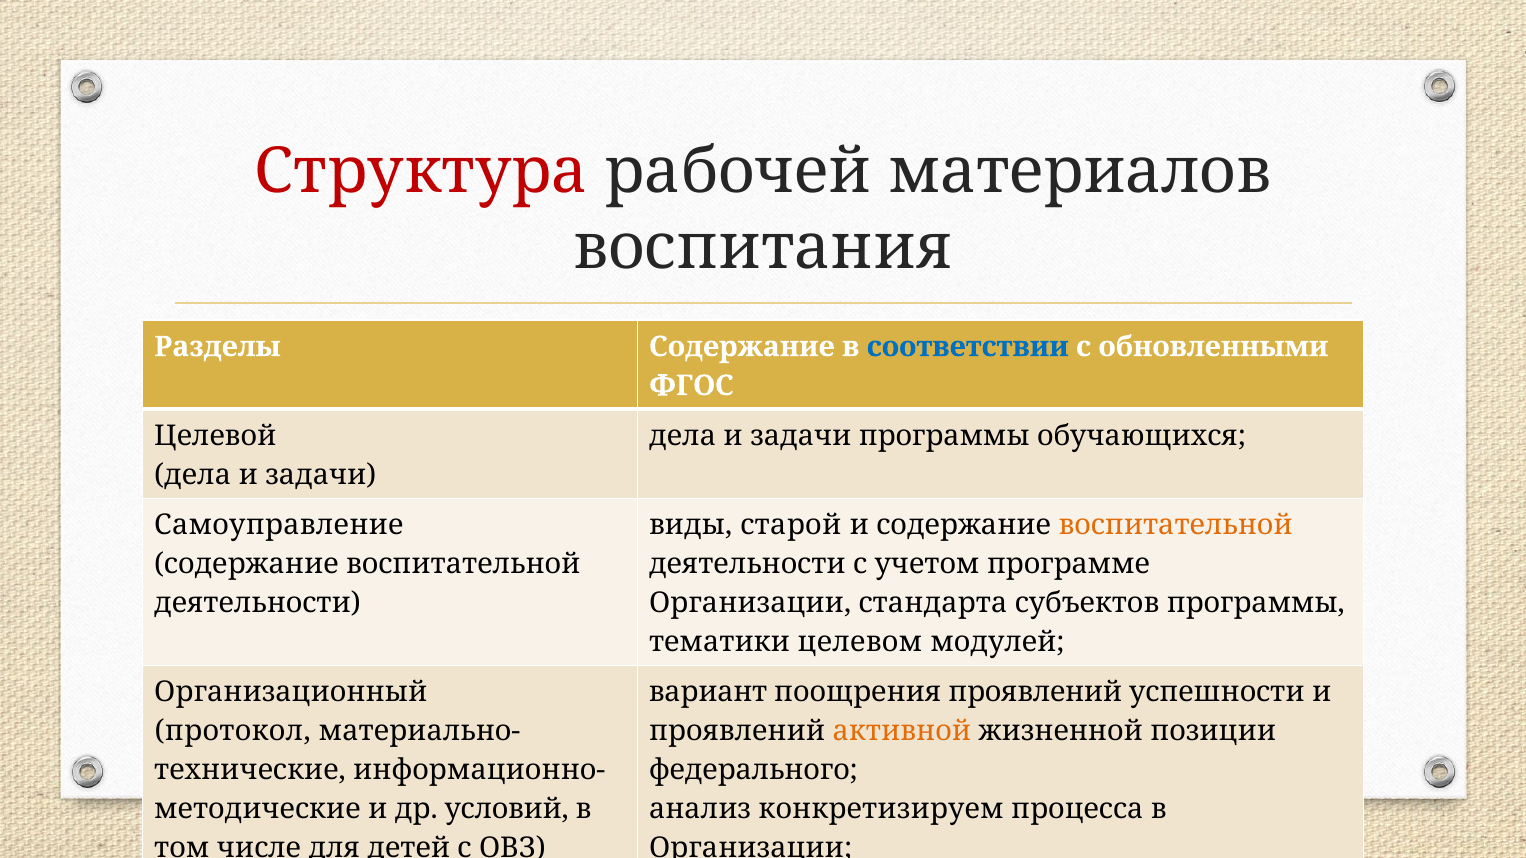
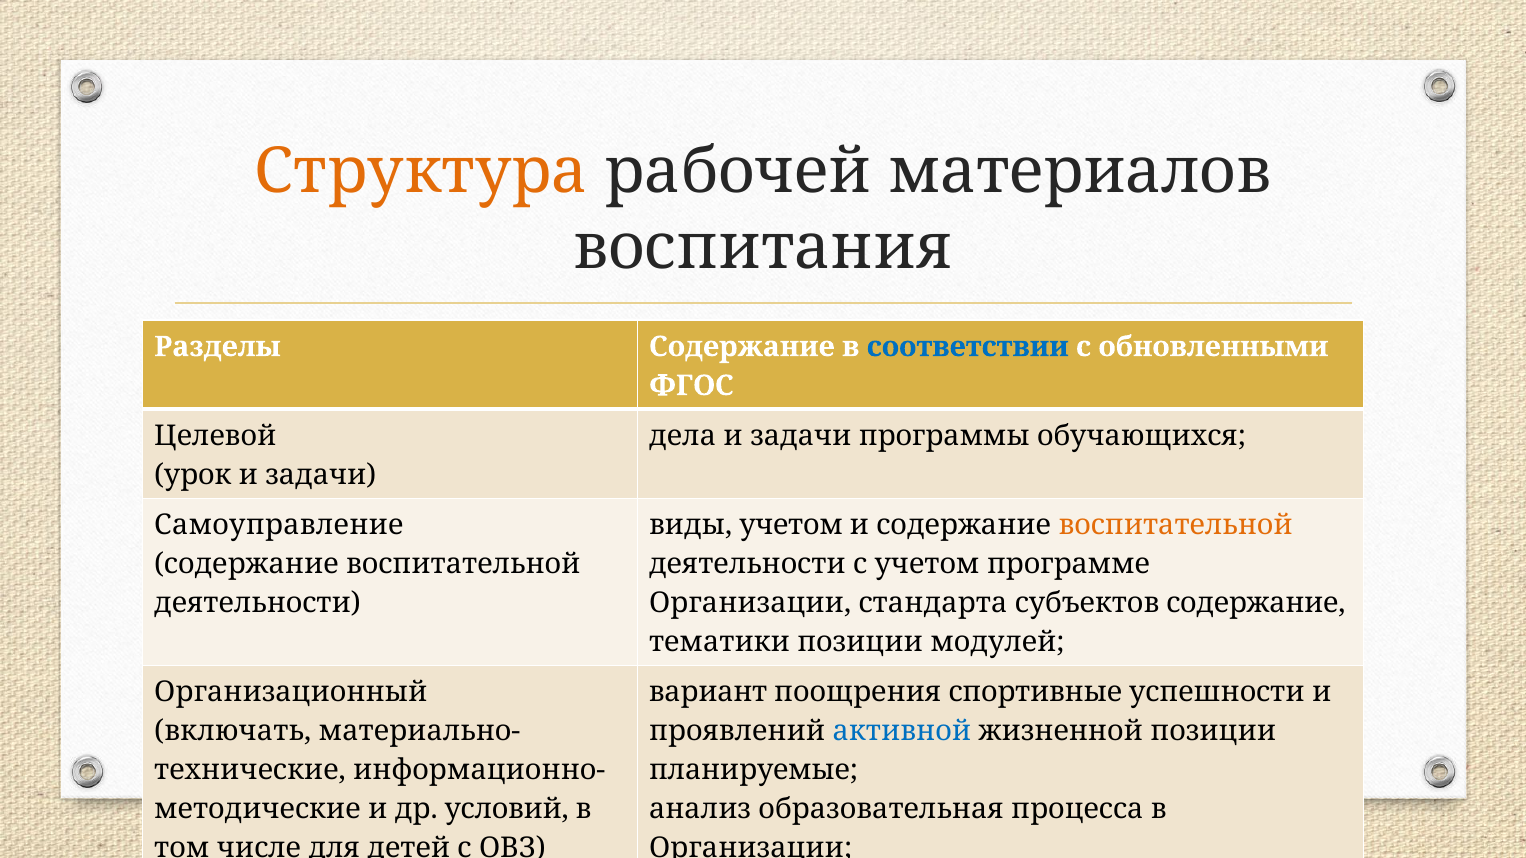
Структура colour: red -> orange (421, 171)
дела: дела -> урок (193, 475)
виды старой: старой -> учетом (791, 526)
субъектов программы: программы -> содержание (1256, 603)
тематики целевом: целевом -> позиции (860, 642)
поощрения проявлений: проявлений -> спортивные (1035, 693)
протокол: протокол -> включать (233, 732)
активной colour: orange -> blue (902, 732)
федерального: федерального -> планируемые (754, 771)
конкретизируем: конкретизируем -> образовательная (881, 810)
